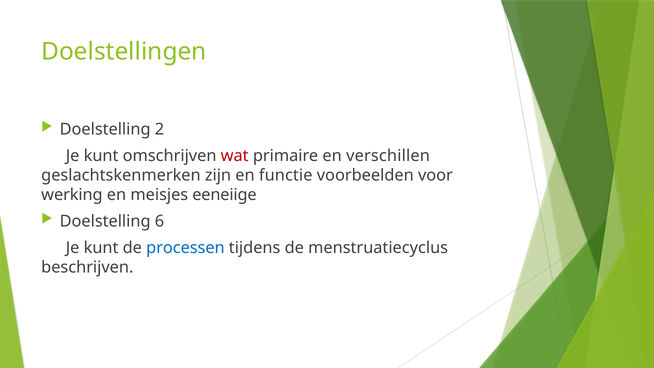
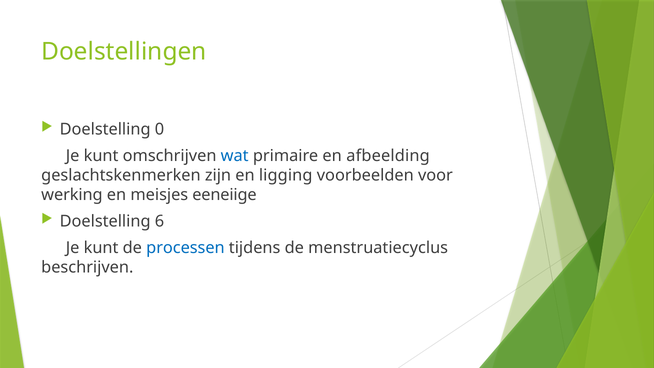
2: 2 -> 0 (160, 129)
wat colour: red -> blue (235, 156)
verschillen: verschillen -> afbeelding (388, 156)
functie: functie -> ligging (286, 175)
